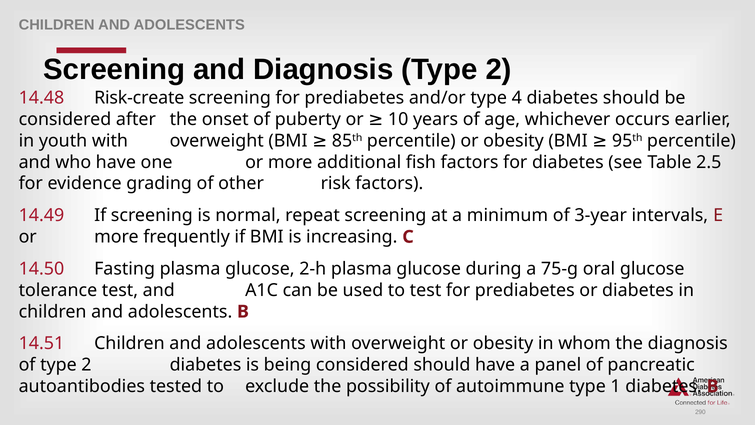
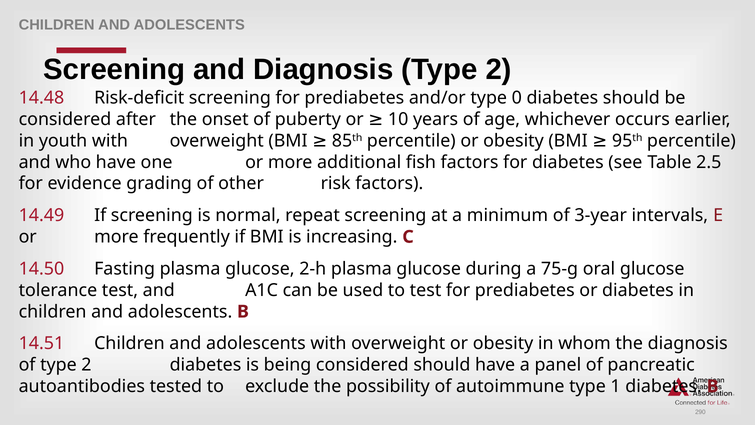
Risk-create: Risk-create -> Risk-deficit (139, 98)
4: 4 -> 0 (517, 98)
